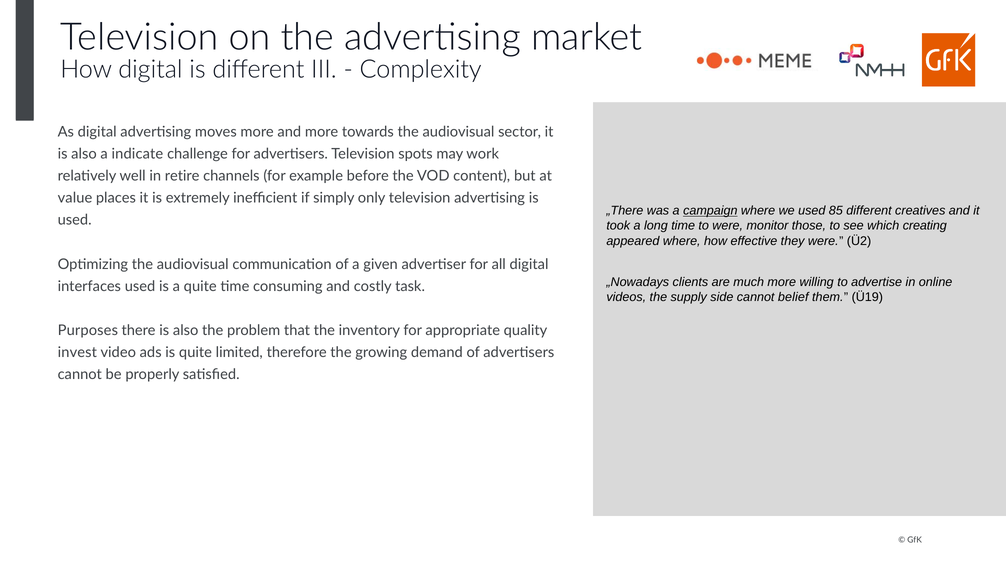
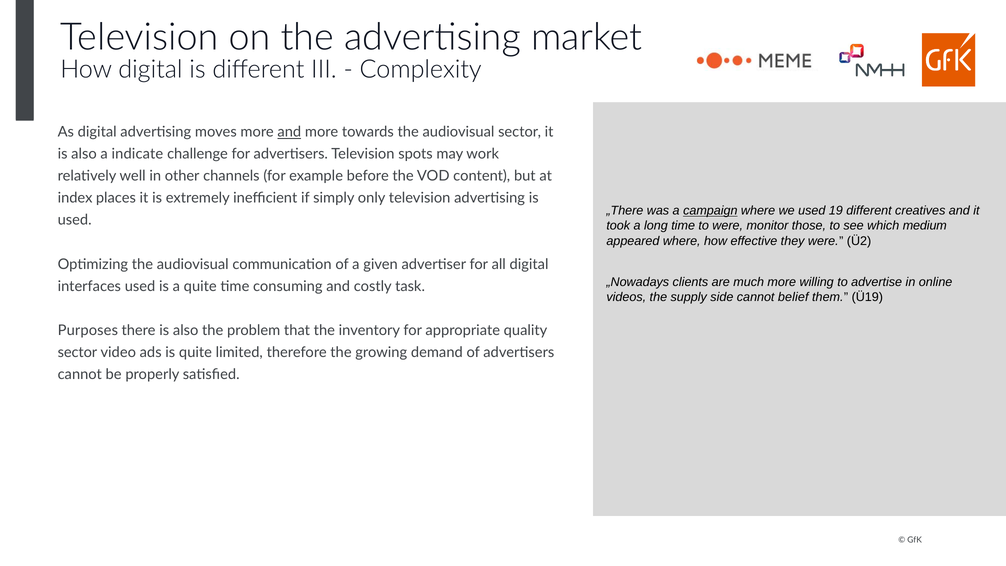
and underline: none -> present (289, 132)
retire: retire -> other (182, 176)
value: value -> index (75, 198)
85: 85 -> 19 (836, 211)
creating: creating -> medium (925, 226)
invest: invest -> sector (77, 352)
